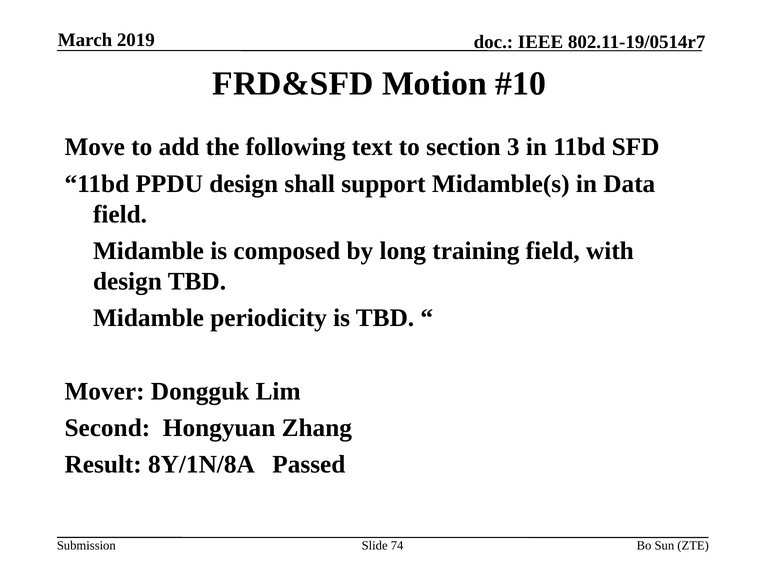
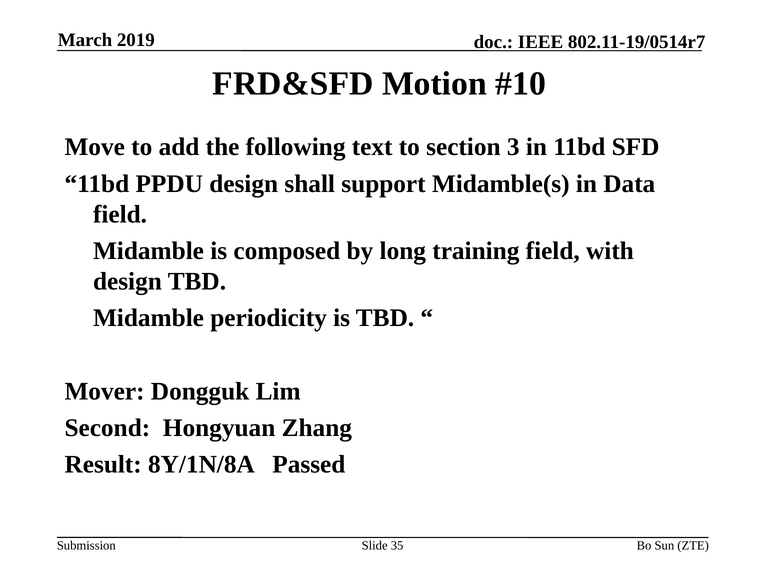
74: 74 -> 35 (397, 546)
